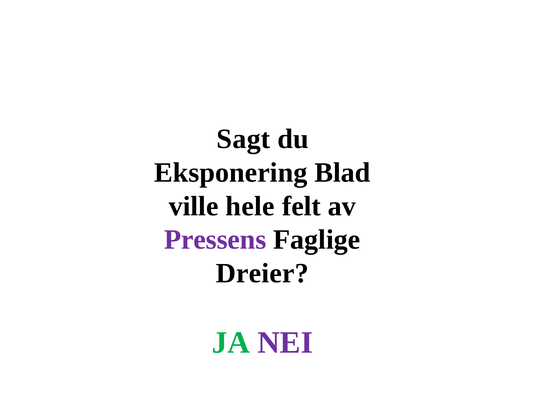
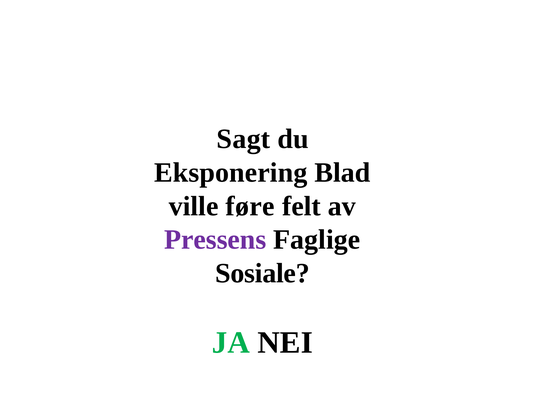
hele: hele -> føre (250, 206)
Dreier: Dreier -> Sosiale (262, 273)
NEI colour: purple -> black (285, 343)
